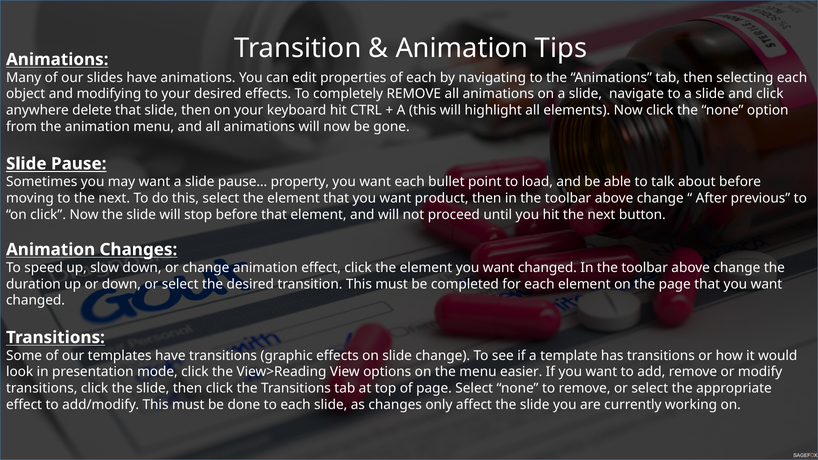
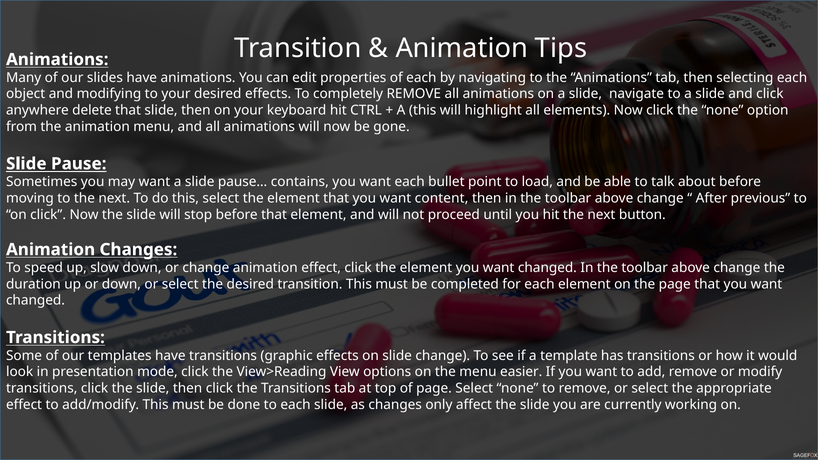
property: property -> contains (300, 182)
product: product -> content (442, 198)
